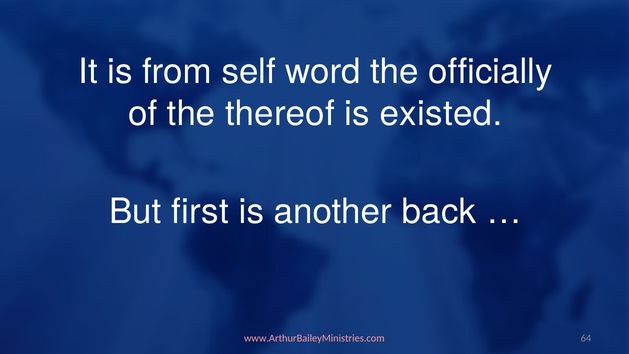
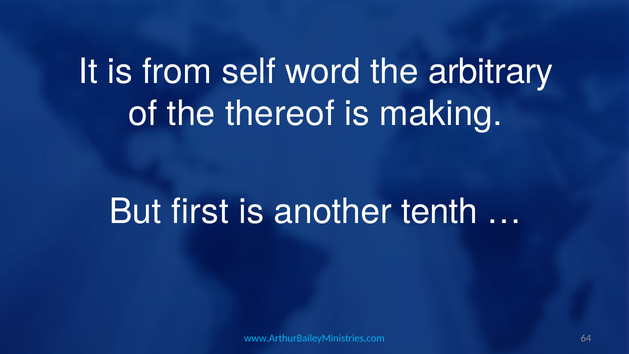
officially: officially -> arbitrary (491, 72)
existed: existed -> making (441, 114)
back: back -> tenth (439, 211)
www.ArthurBaileyMinistries.com colour: pink -> light blue (314, 338)
